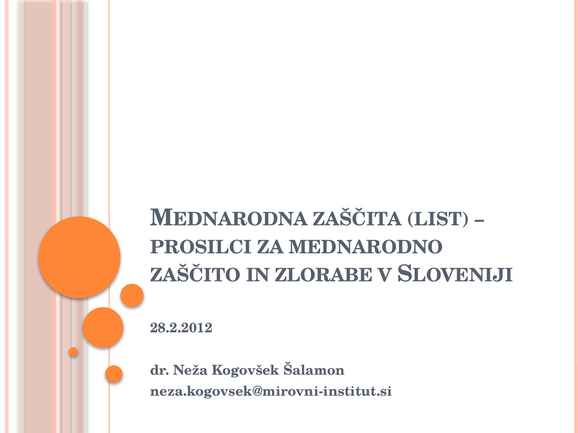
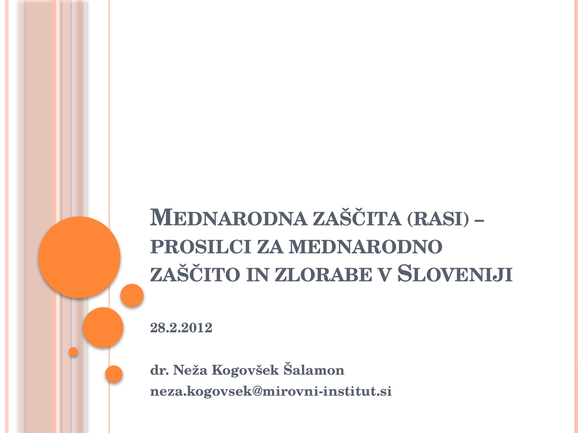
LIST: LIST -> RASI (438, 220)
